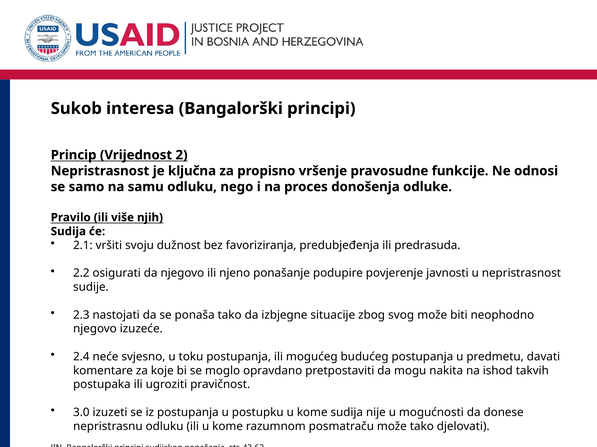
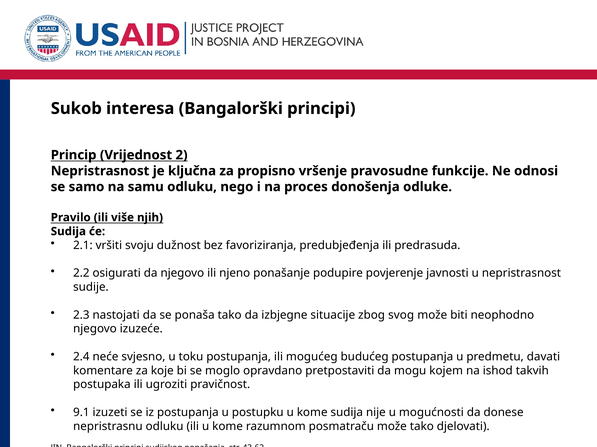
nakita: nakita -> kojem (446, 371)
3.0: 3.0 -> 9.1 (81, 413)
